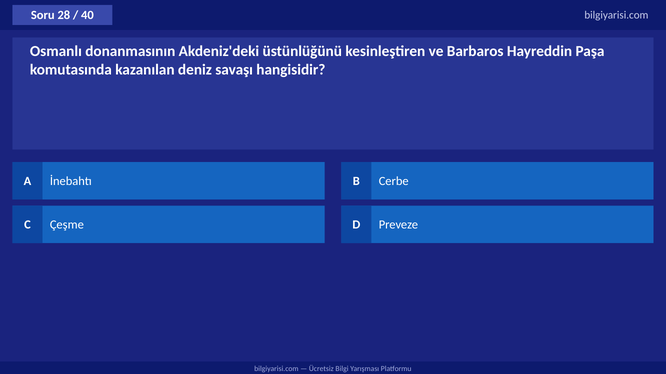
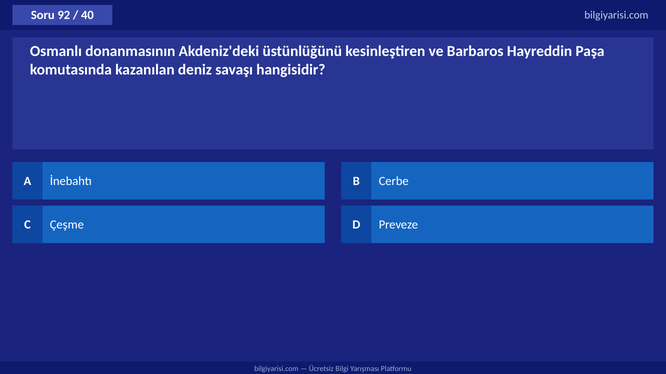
28: 28 -> 92 (64, 15)
